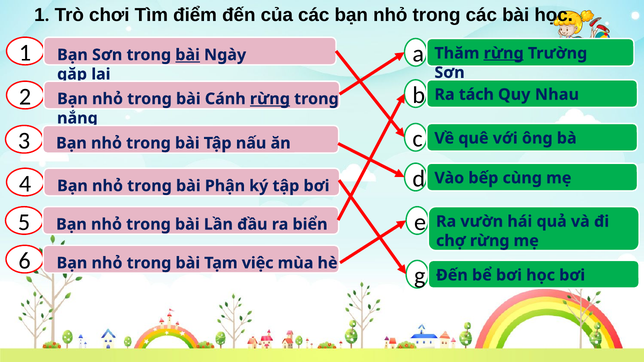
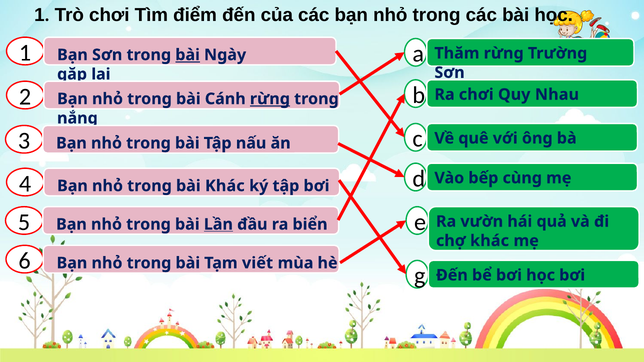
rừng underline: present -> none (504, 53)
Ra tách: tách -> chơi (476, 95)
bài Phận: Phận -> Khác (225, 186)
Lần underline: none -> present (218, 224)
chợ rừng: rừng -> khác (490, 241)
việc: việc -> viết (258, 263)
